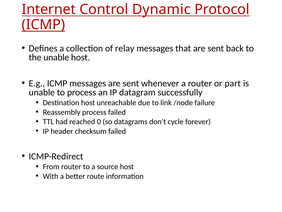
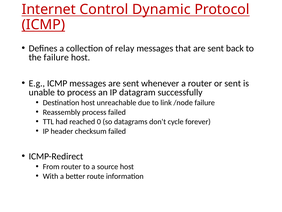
the unable: unable -> failure (56, 57)
or part: part -> sent (233, 83)
